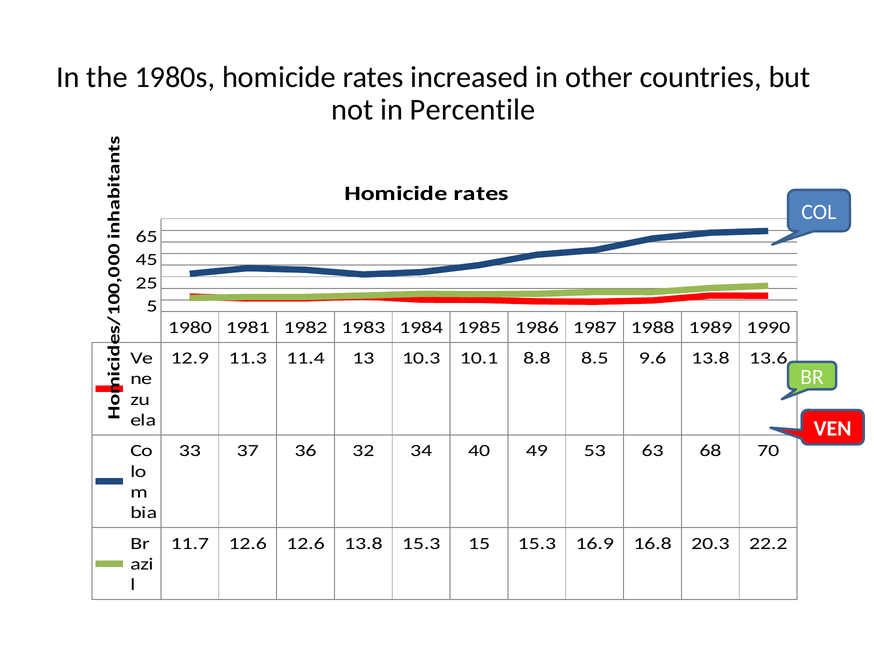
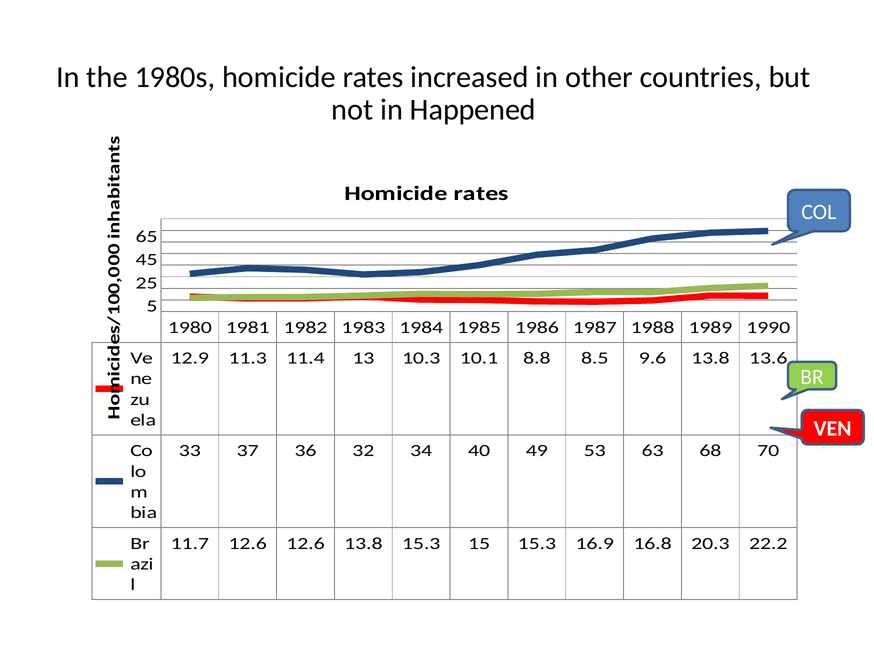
Percentile: Percentile -> Happened (473, 110)
